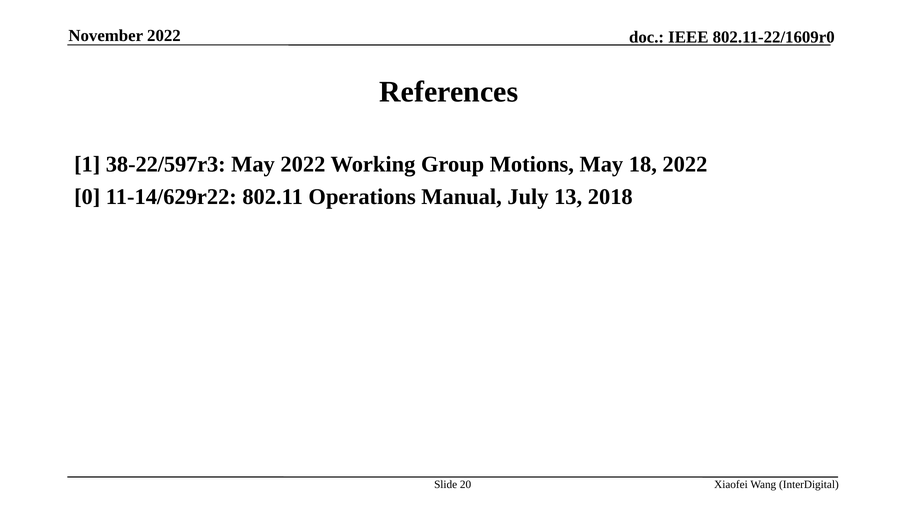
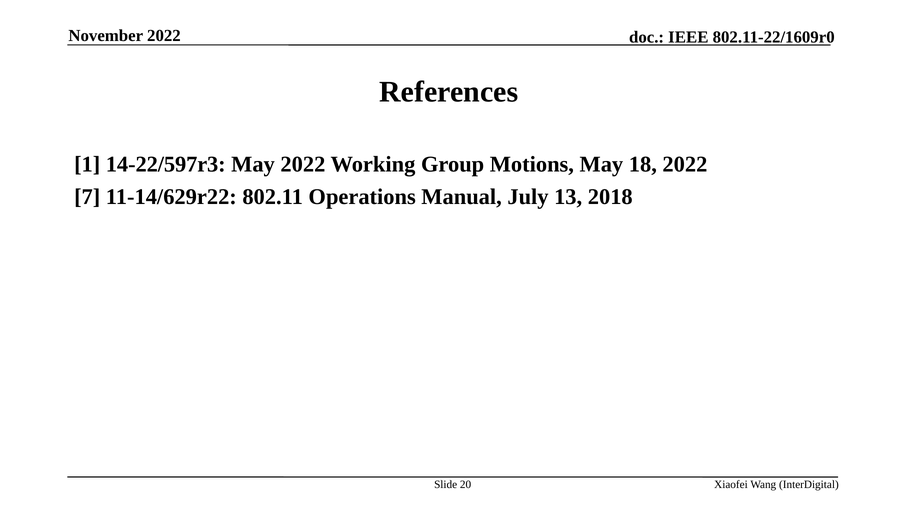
38-22/597r3: 38-22/597r3 -> 14-22/597r3 (166, 164)
0: 0 -> 7 (87, 197)
